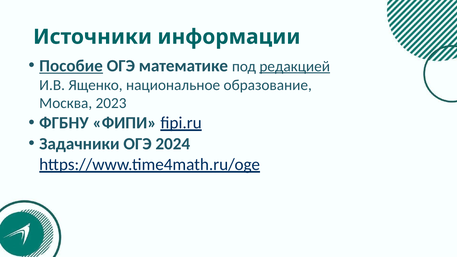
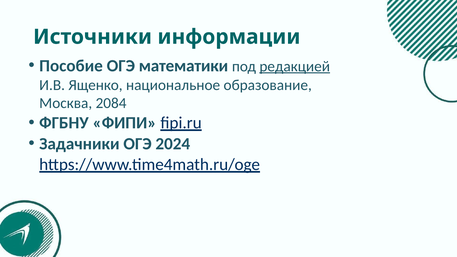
Пособие underline: present -> none (71, 66)
математике: математике -> математики (183, 66)
2023: 2023 -> 2084 (111, 103)
